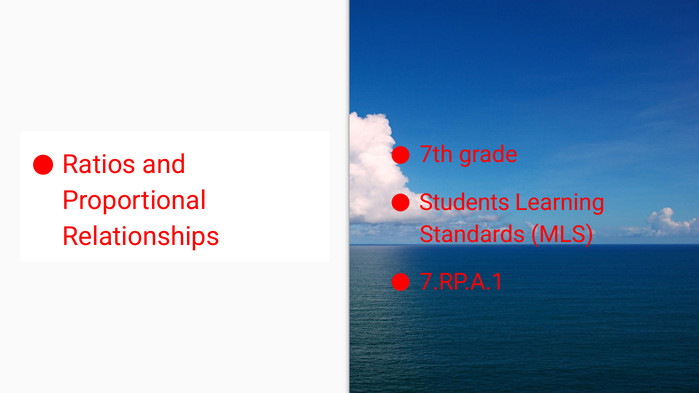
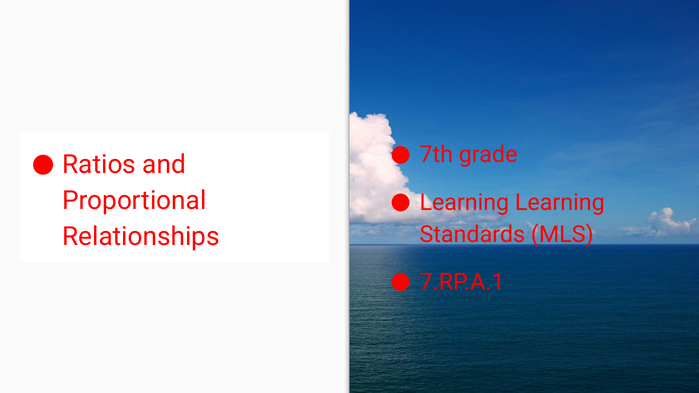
Students: Students -> Learning (464, 202)
